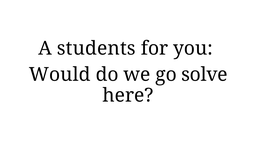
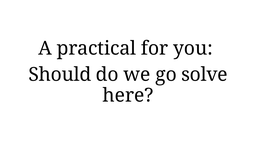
students: students -> practical (96, 48)
Would: Would -> Should (60, 75)
